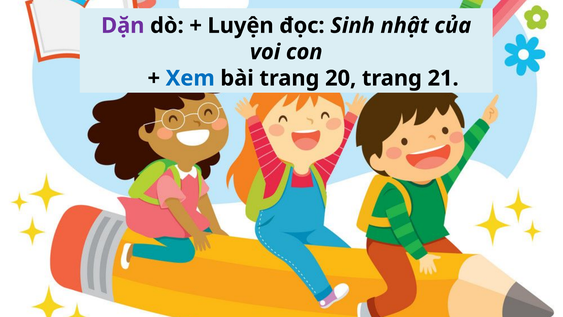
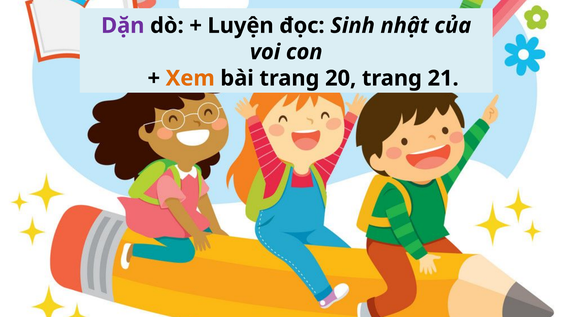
Xem colour: blue -> orange (190, 78)
